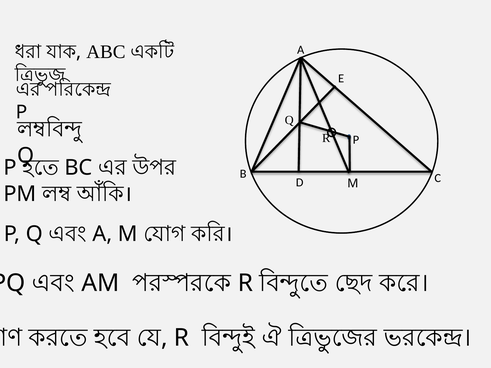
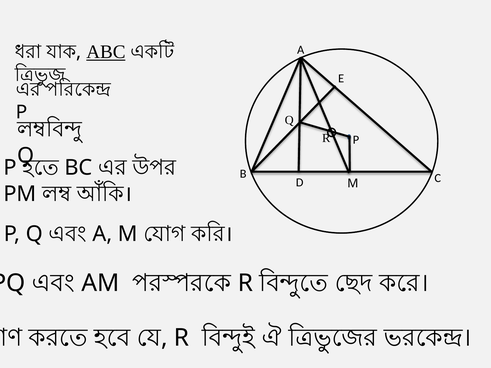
ABC underline: none -> present (106, 52)
